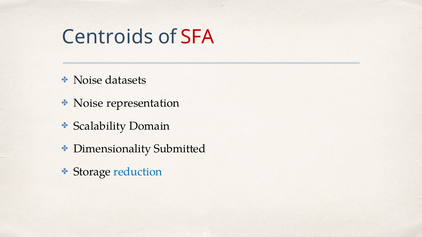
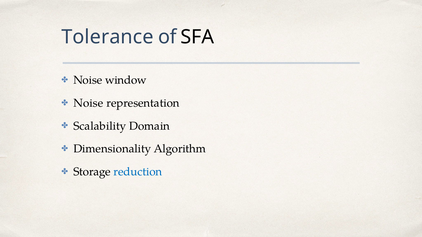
Centroids: Centroids -> Tolerance (108, 37)
SFA colour: red -> black (197, 37)
datasets: datasets -> window (126, 80)
Submitted: Submitted -> Algorithm (180, 149)
